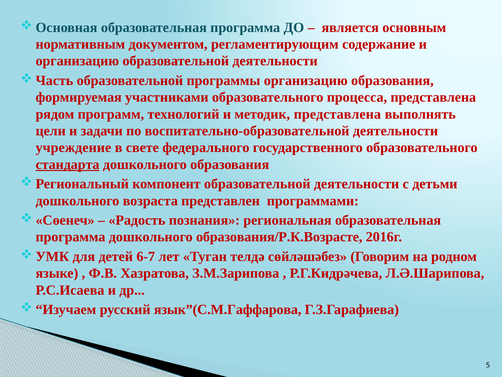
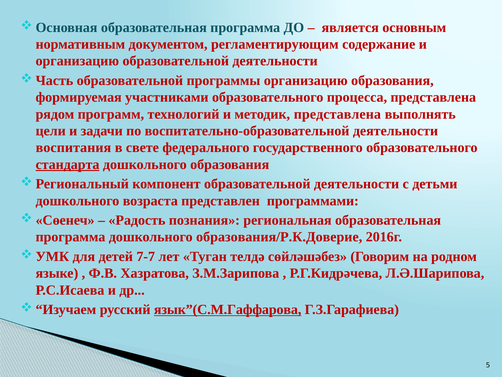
учреждение: учреждение -> воспитания (73, 147)
образования/Р.К.Возрасте: образования/Р.К.Возрасте -> образования/Р.К.Доверие (279, 237)
6-7: 6-7 -> 7-7 (146, 256)
язык”(С.М.Гаффарова underline: none -> present (228, 309)
